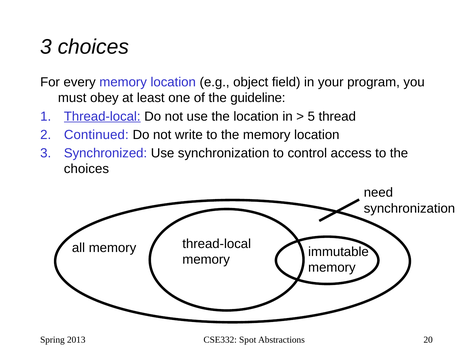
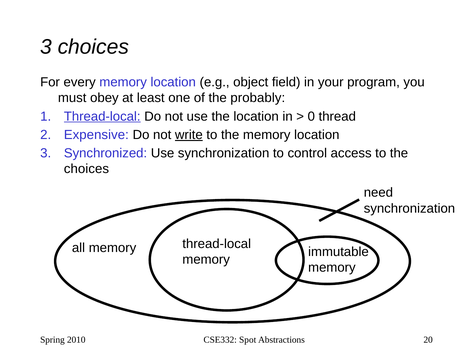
guideline: guideline -> probably (258, 98)
5: 5 -> 0 (311, 116)
Continued: Continued -> Expensive (96, 135)
write underline: none -> present (189, 135)
2013: 2013 -> 2010 (76, 340)
